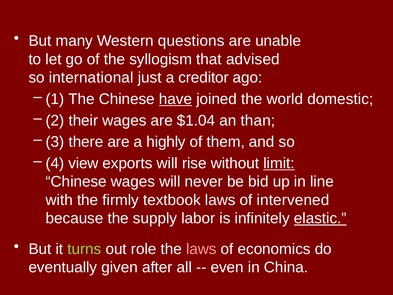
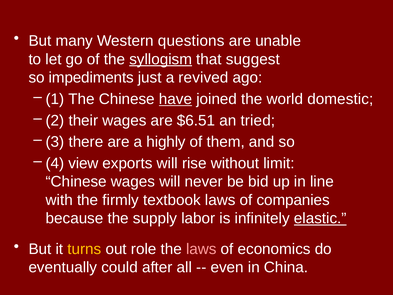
syllogism underline: none -> present (161, 59)
advised: advised -> suggest (253, 59)
international: international -> impediments (91, 78)
creditor: creditor -> revived (203, 78)
$1.04: $1.04 -> $6.51 (196, 120)
than: than -> tried (258, 120)
limit underline: present -> none (279, 163)
intervened: intervened -> companies (293, 200)
turns colour: light green -> yellow (84, 249)
given: given -> could (120, 267)
